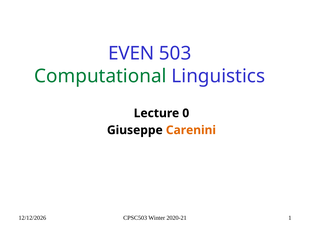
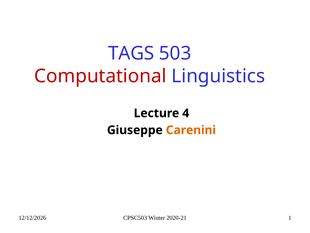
EVEN: EVEN -> TAGS (131, 53)
Computational colour: green -> red (100, 76)
0: 0 -> 4 (186, 113)
